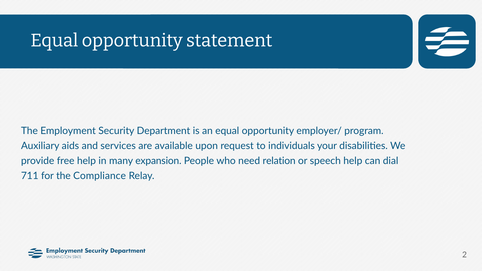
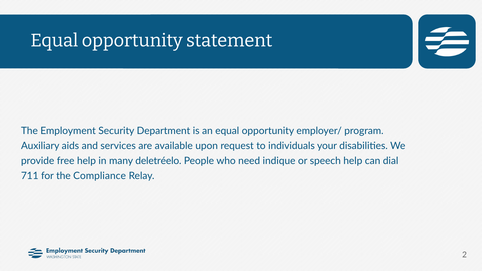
expansion: expansion -> deletréelo (158, 161)
relation: relation -> indique (279, 161)
